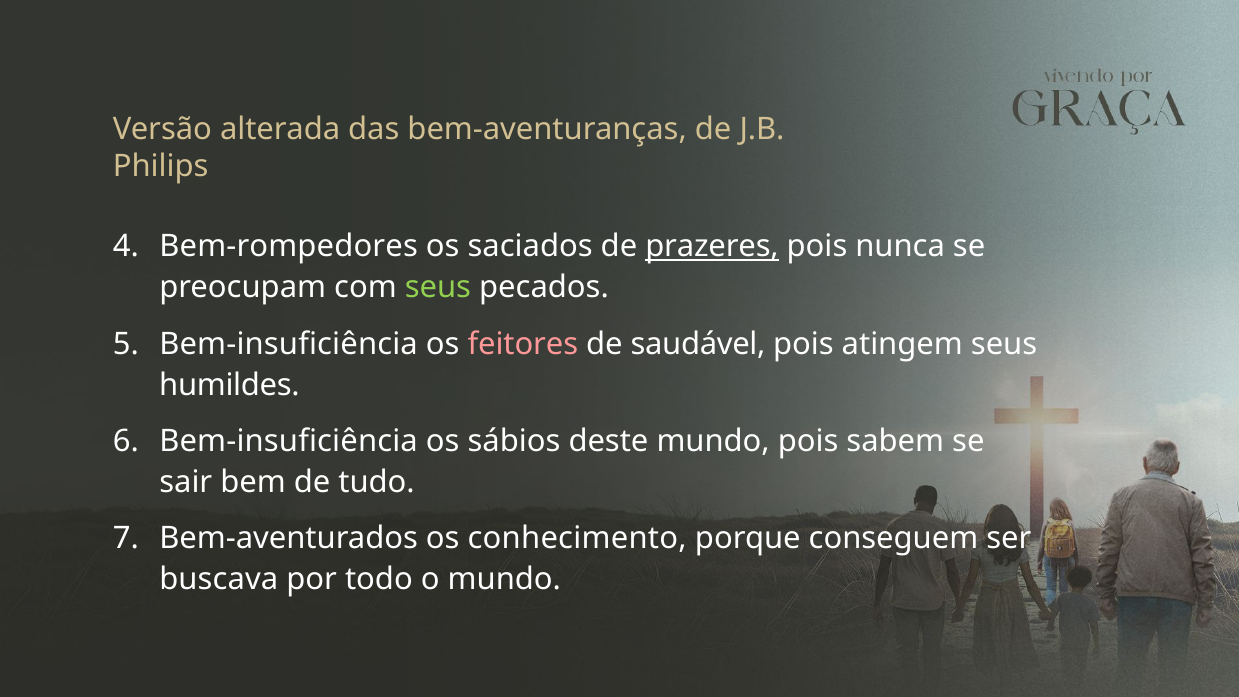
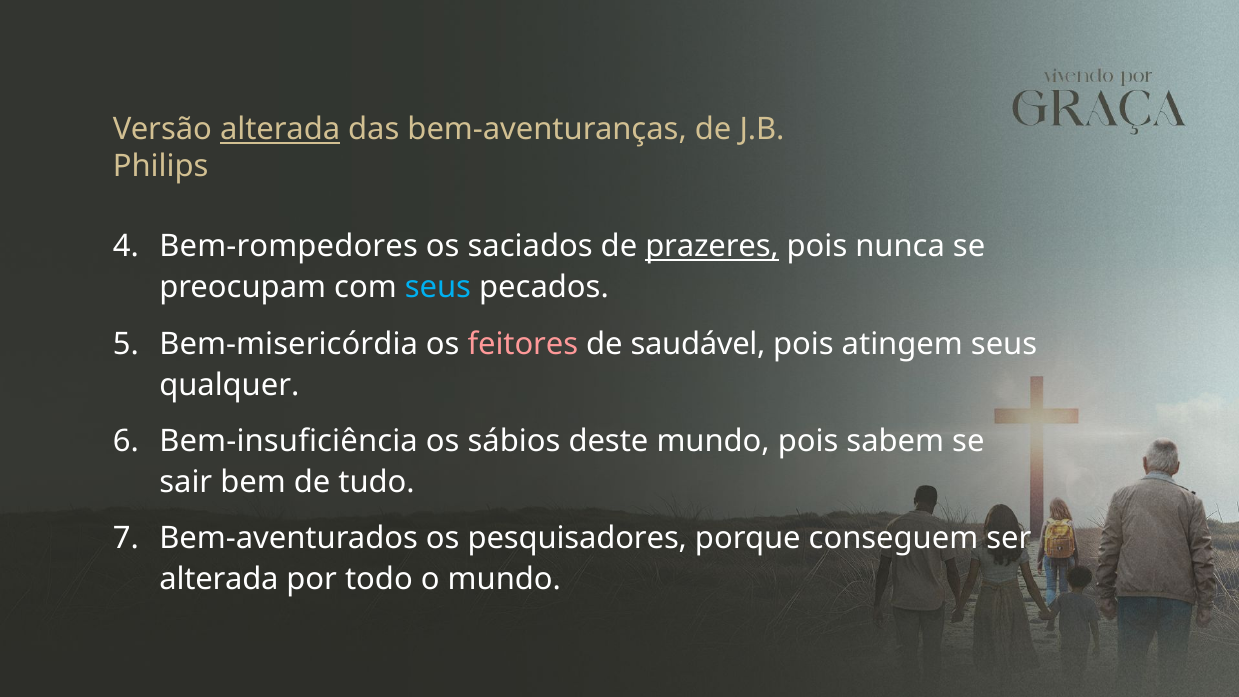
alterada underline: none -> present (280, 129)
seus colour: light green -> light blue (438, 288)
Bem-insuficiência: Bem-insuficiência -> Bem-misericórdia (289, 344)
humildes: humildes -> qualquer (229, 385)
conhecimento: conhecimento -> pesquisadores (577, 538)
buscava: buscava -> alterada (219, 579)
